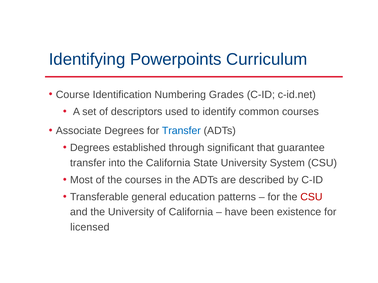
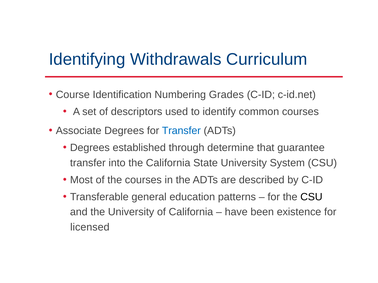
Powerpoints: Powerpoints -> Withdrawals (176, 59)
significant: significant -> determine (231, 148)
CSU colour: red -> black (311, 197)
